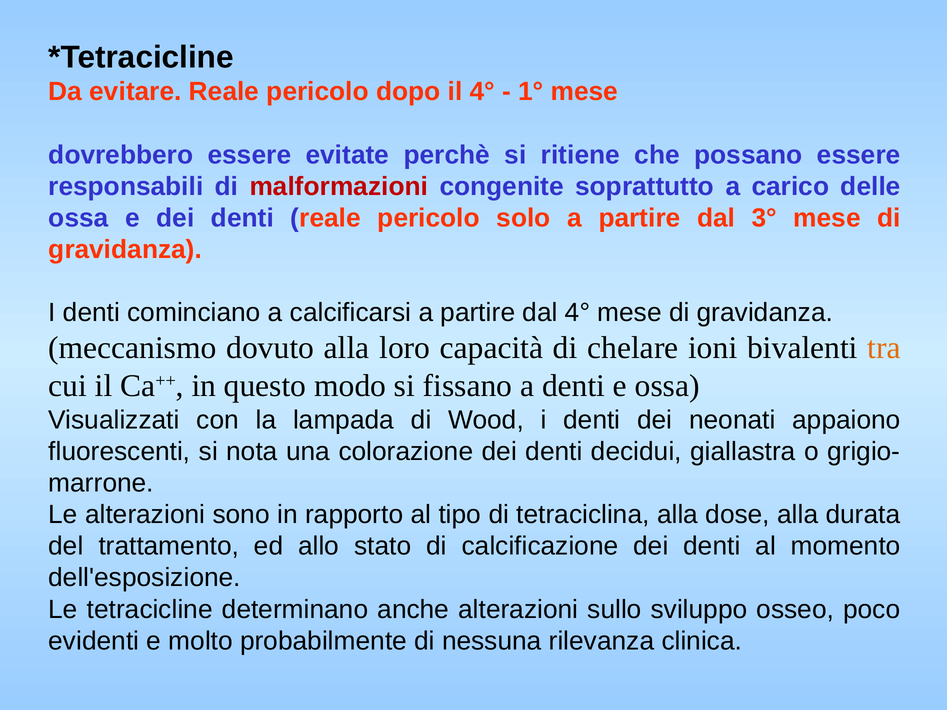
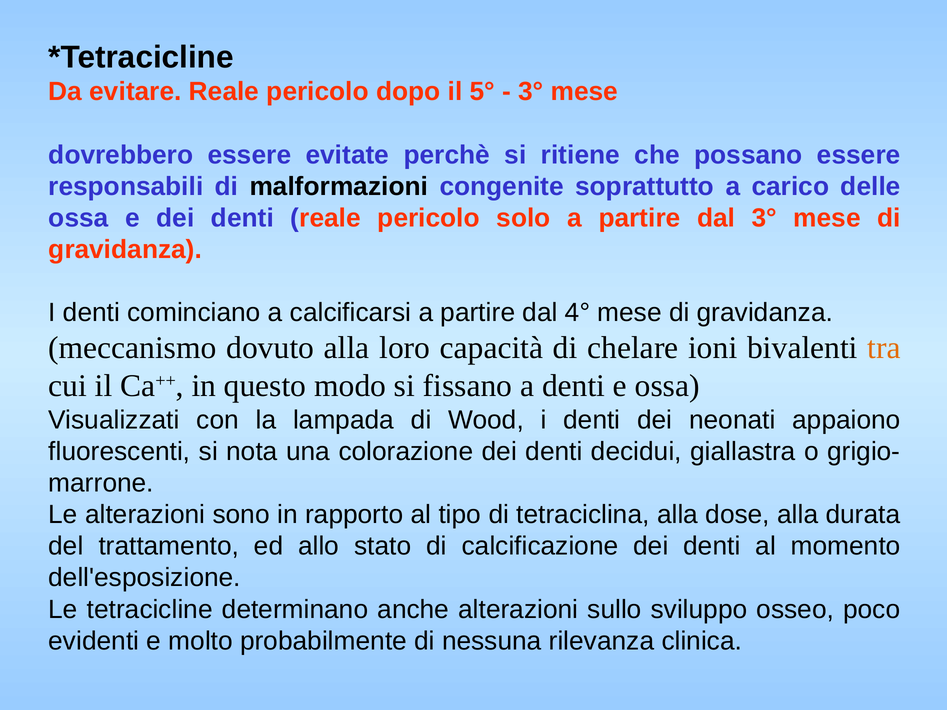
il 4°: 4° -> 5° (482, 92)
1°: 1° -> 3° (531, 92)
malformazioni colour: red -> black (339, 186)
